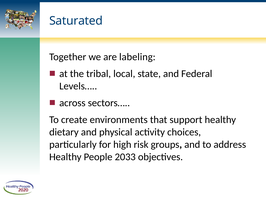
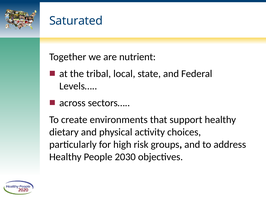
labeling: labeling -> nutrient (137, 57)
2033: 2033 -> 2030 (125, 157)
